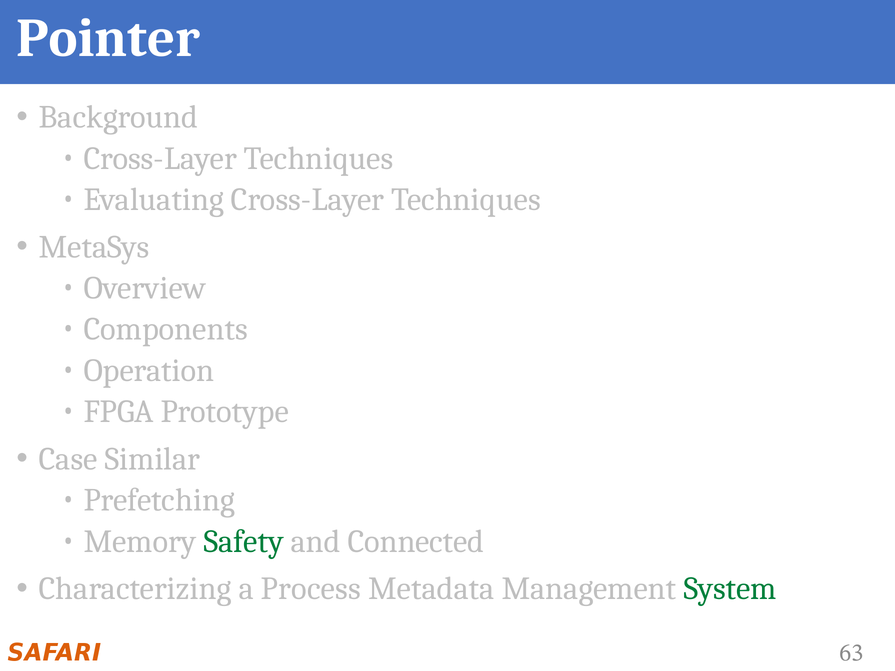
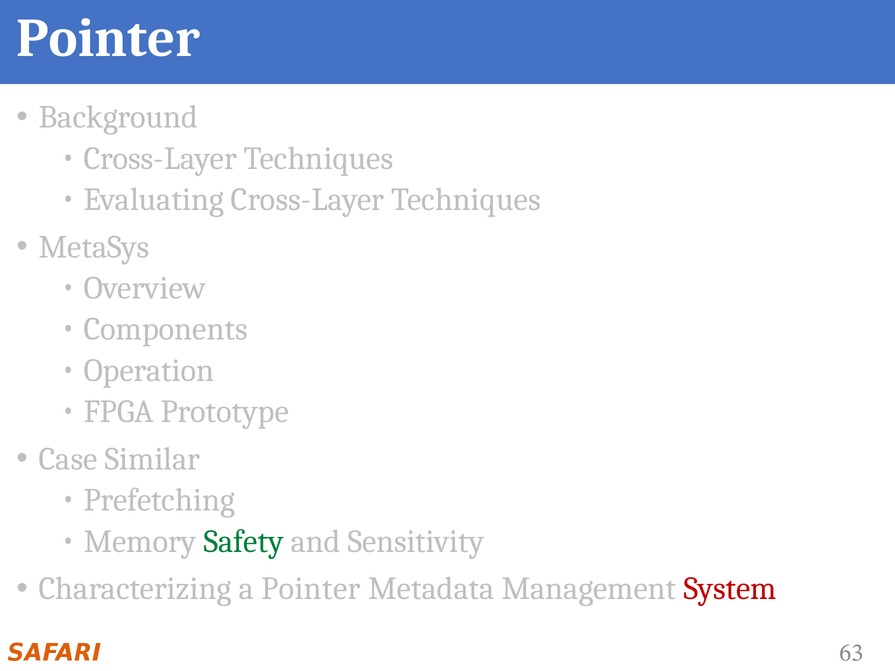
Connected: Connected -> Sensitivity (416, 542)
a Process: Process -> Pointer (311, 589)
System colour: green -> red (730, 589)
